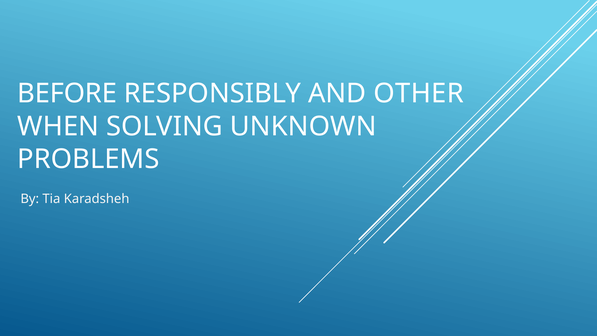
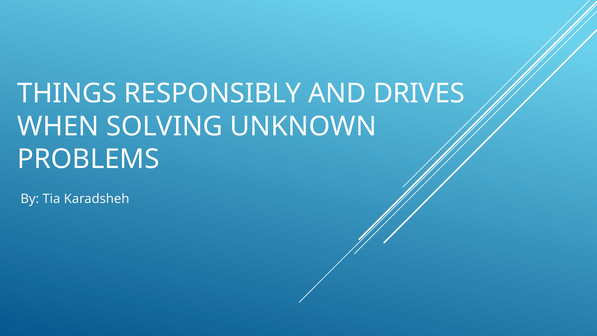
BEFORE: BEFORE -> THINGS (67, 93)
OTHER: OTHER -> DRIVES (419, 93)
